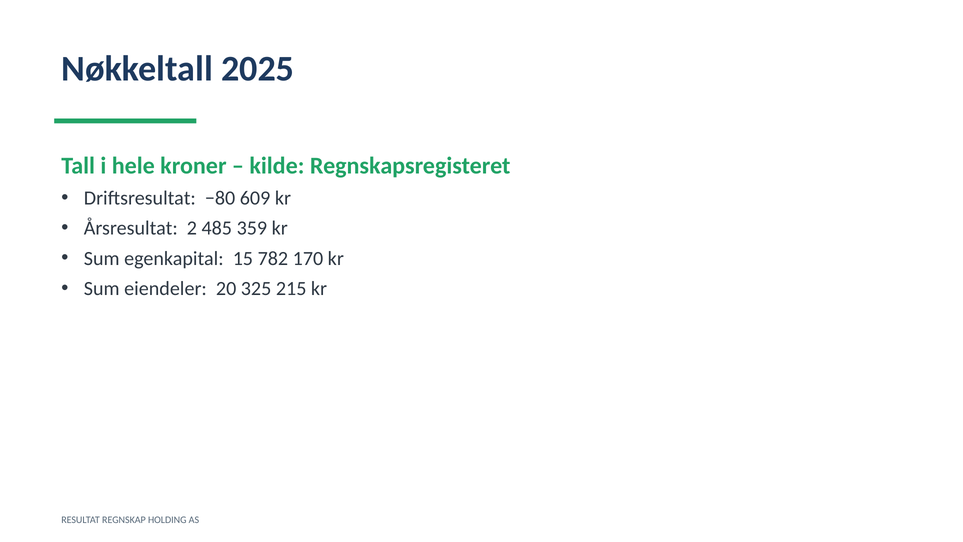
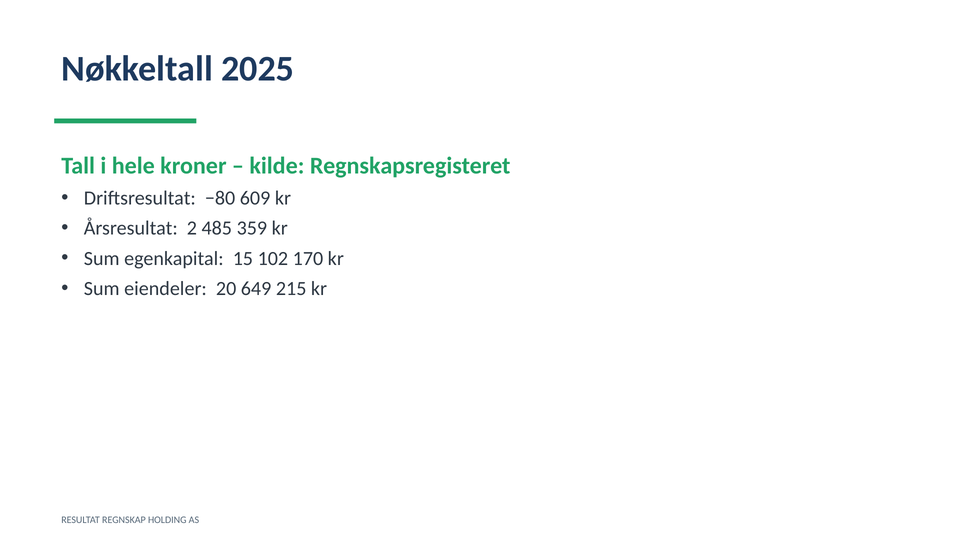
782: 782 -> 102 (273, 258)
325: 325 -> 649 (256, 288)
